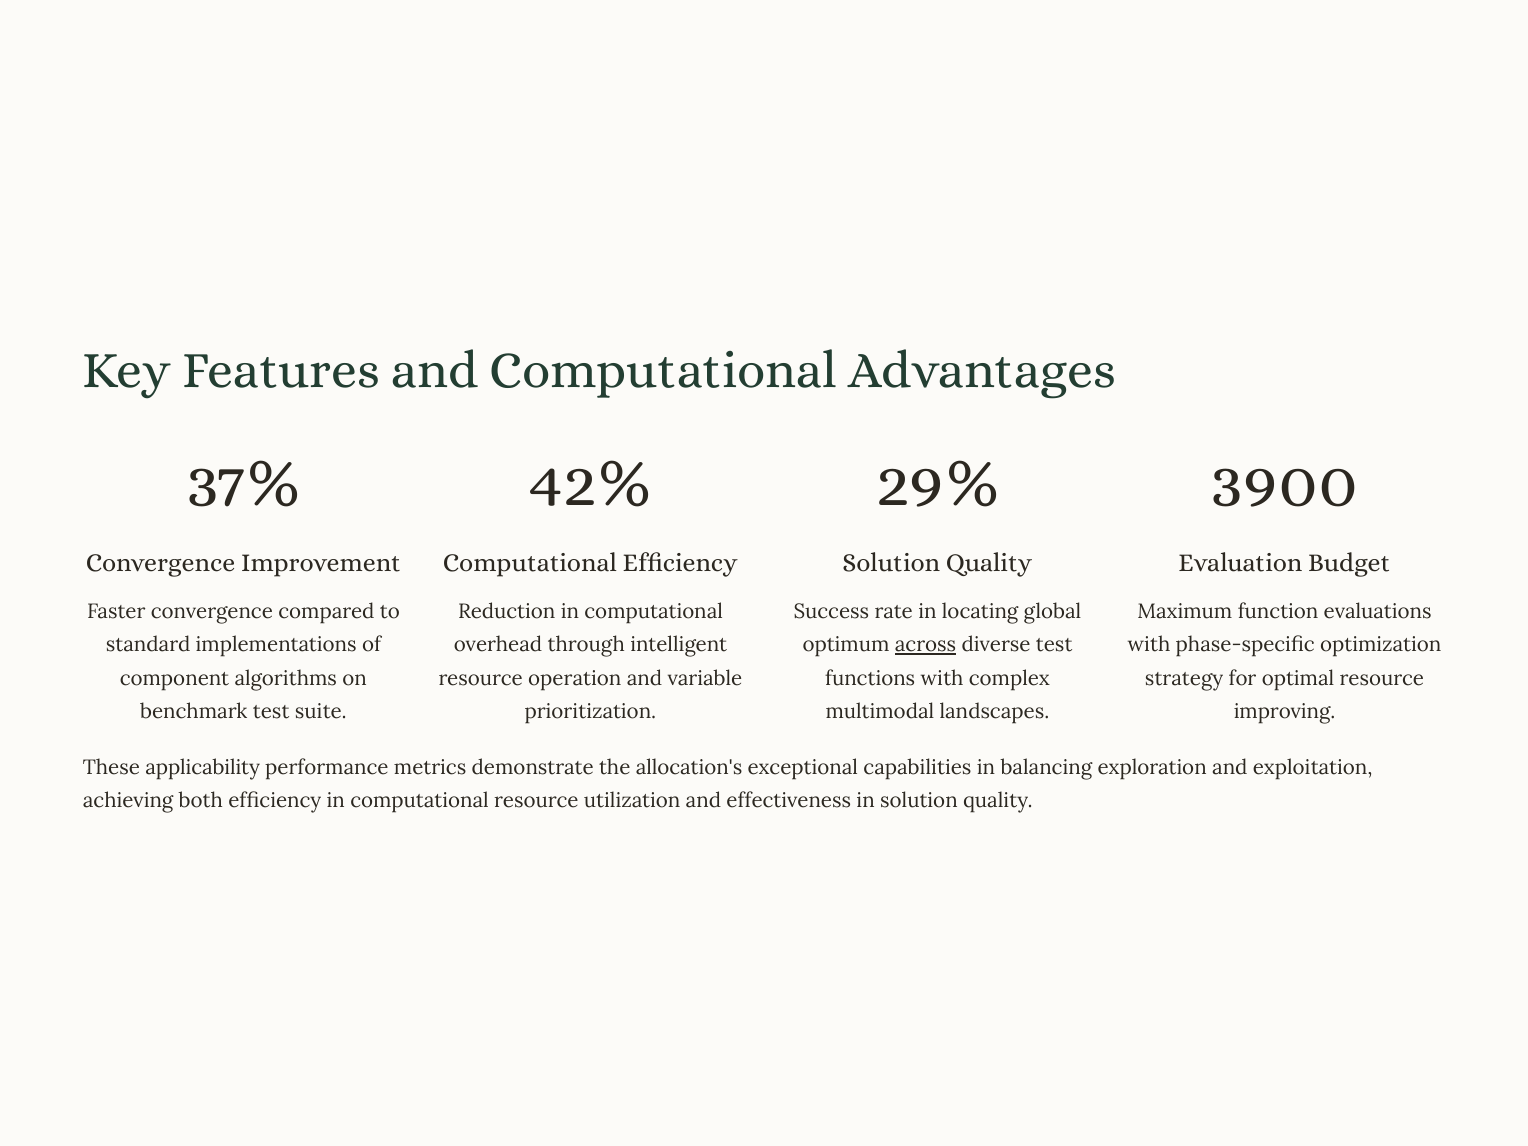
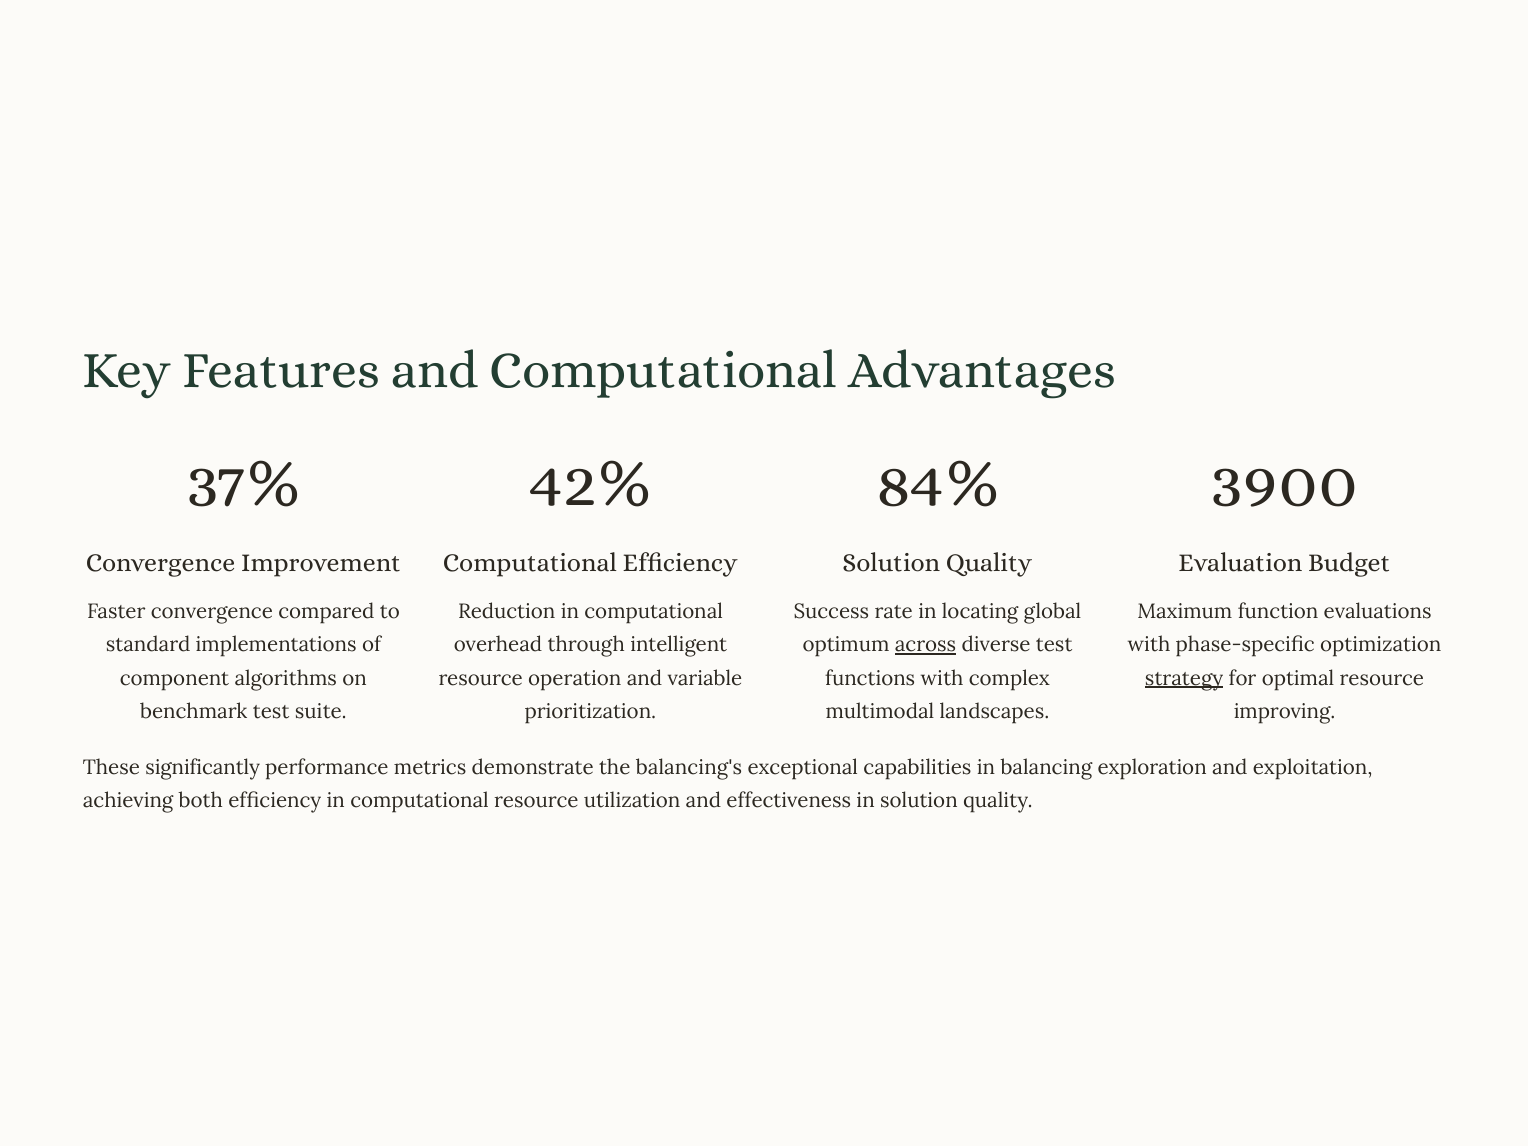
29%: 29% -> 84% (938, 483)
strategy underline: none -> present (1184, 678)
applicability: applicability -> significantly (203, 768)
allocation's: allocation's -> balancing's (689, 768)
